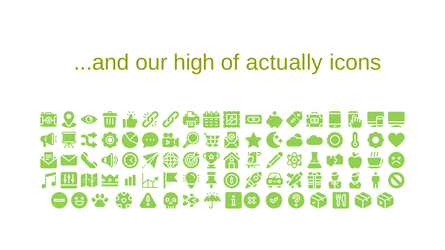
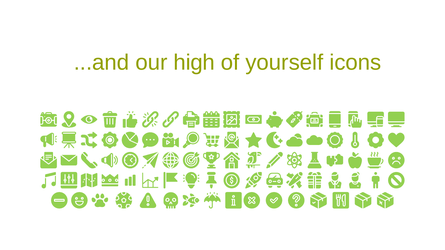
actually: actually -> yourself (284, 63)
